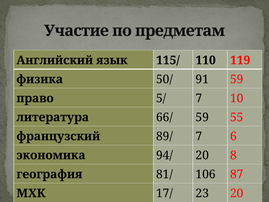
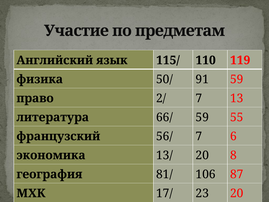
5/: 5/ -> 2/ (161, 98)
10: 10 -> 13 (237, 98)
89/: 89/ -> 56/ (165, 136)
94/: 94/ -> 13/ (165, 155)
